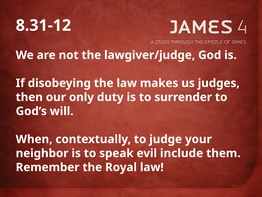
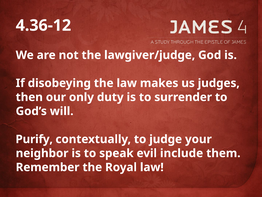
8.31-12: 8.31-12 -> 4.36-12 (43, 25)
When: When -> Purify (34, 139)
